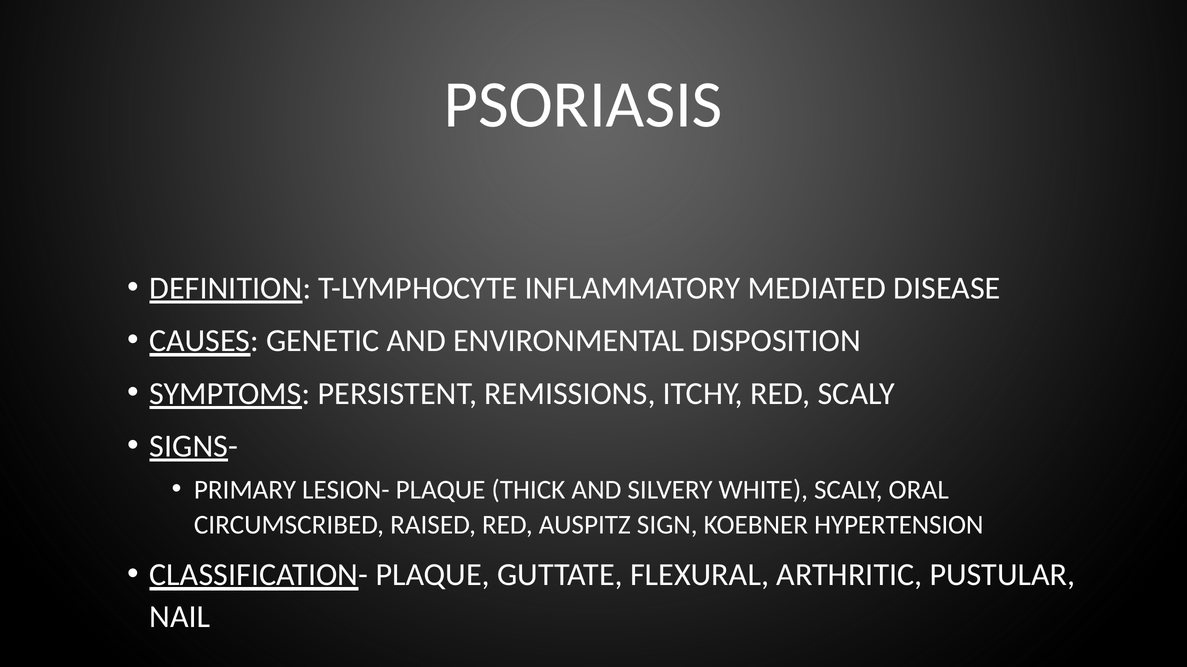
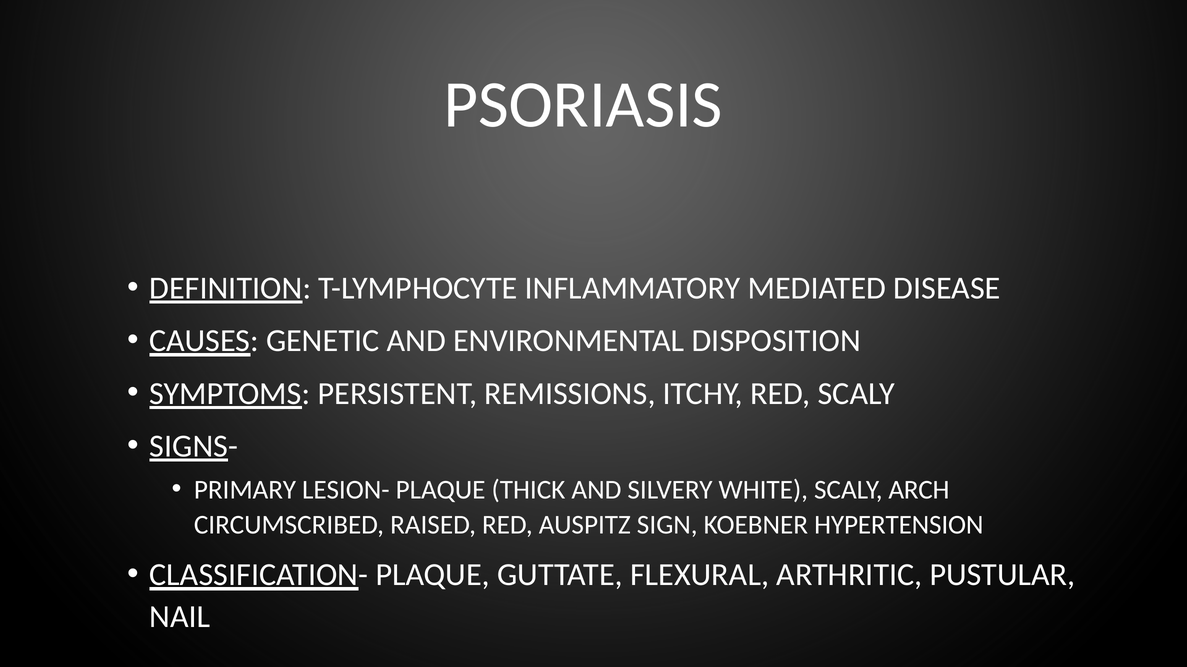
ORAL: ORAL -> ARCH (919, 490)
